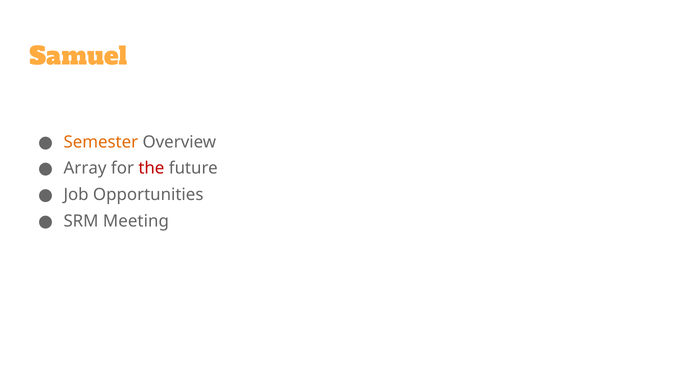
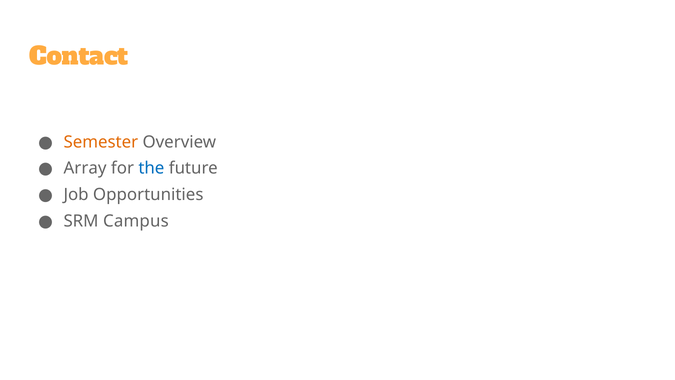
Samuel: Samuel -> Contact (79, 57)
the colour: red -> blue (151, 168)
Meeting: Meeting -> Campus (136, 221)
